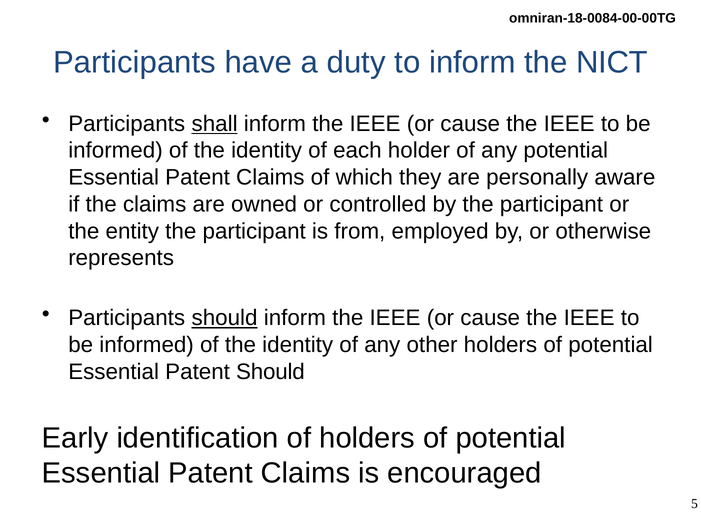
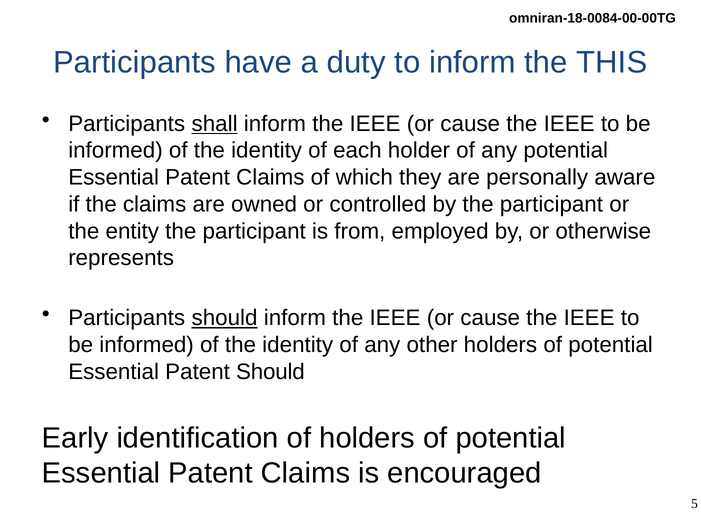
NICT: NICT -> THIS (612, 62)
